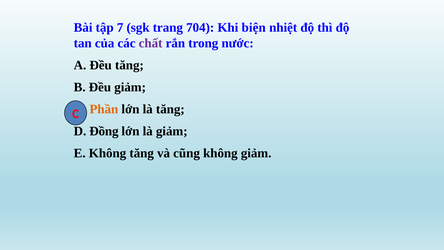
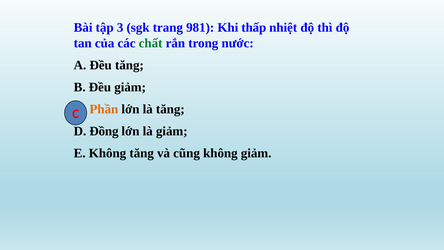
7: 7 -> 3 (120, 28)
704: 704 -> 981 (200, 28)
biện: biện -> thấp (254, 28)
chất colour: purple -> green (151, 43)
